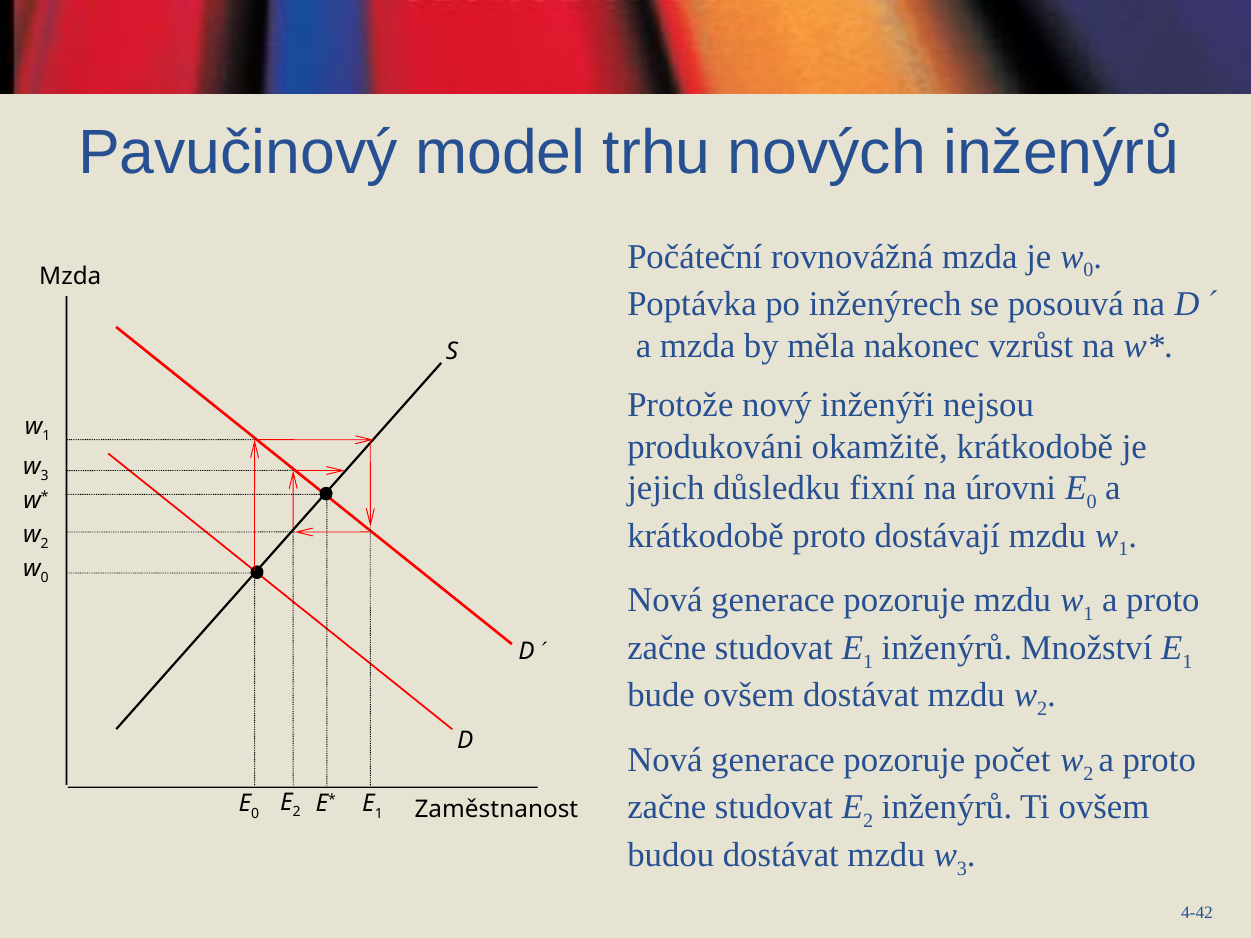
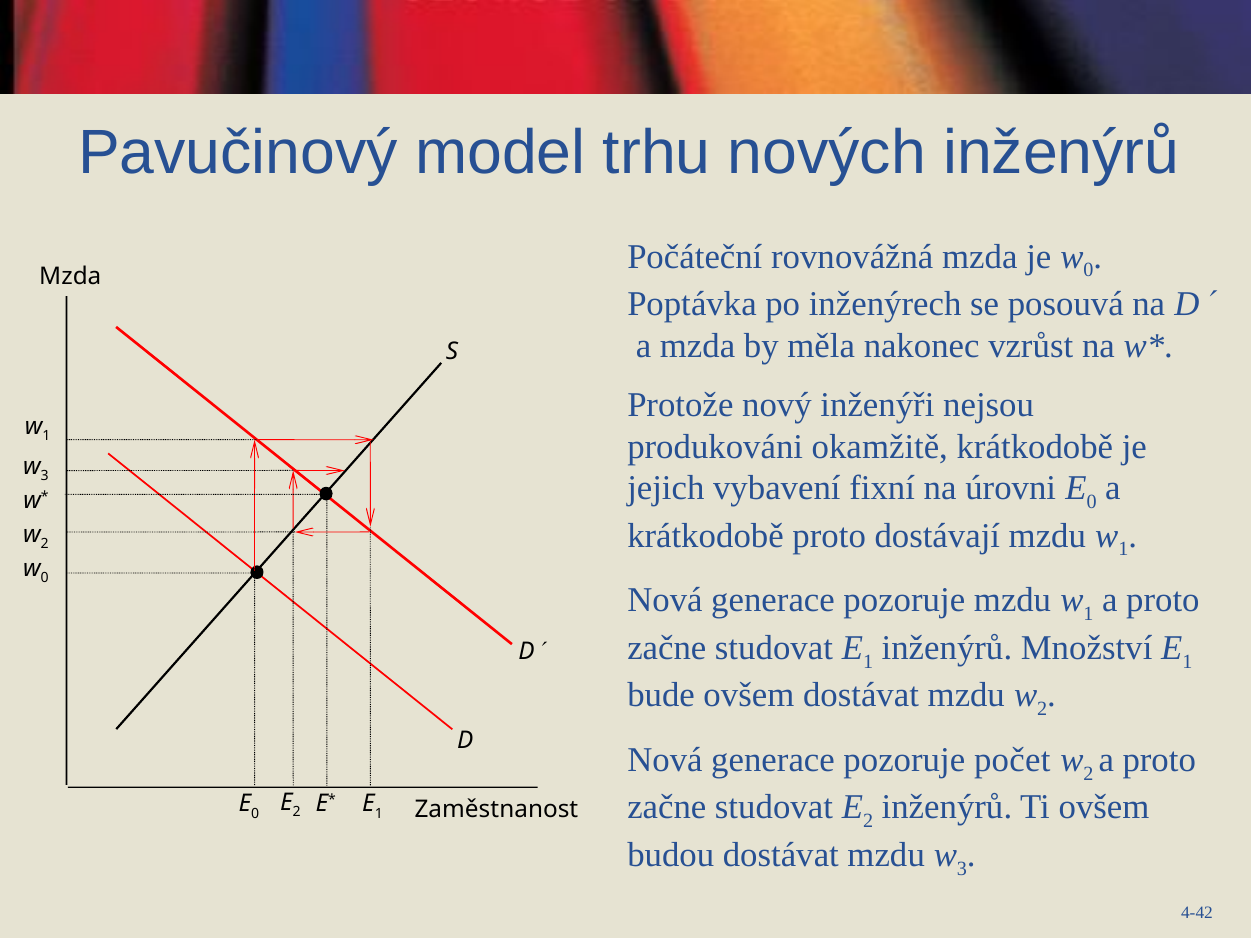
důsledku: důsledku -> vybavení (777, 488)
